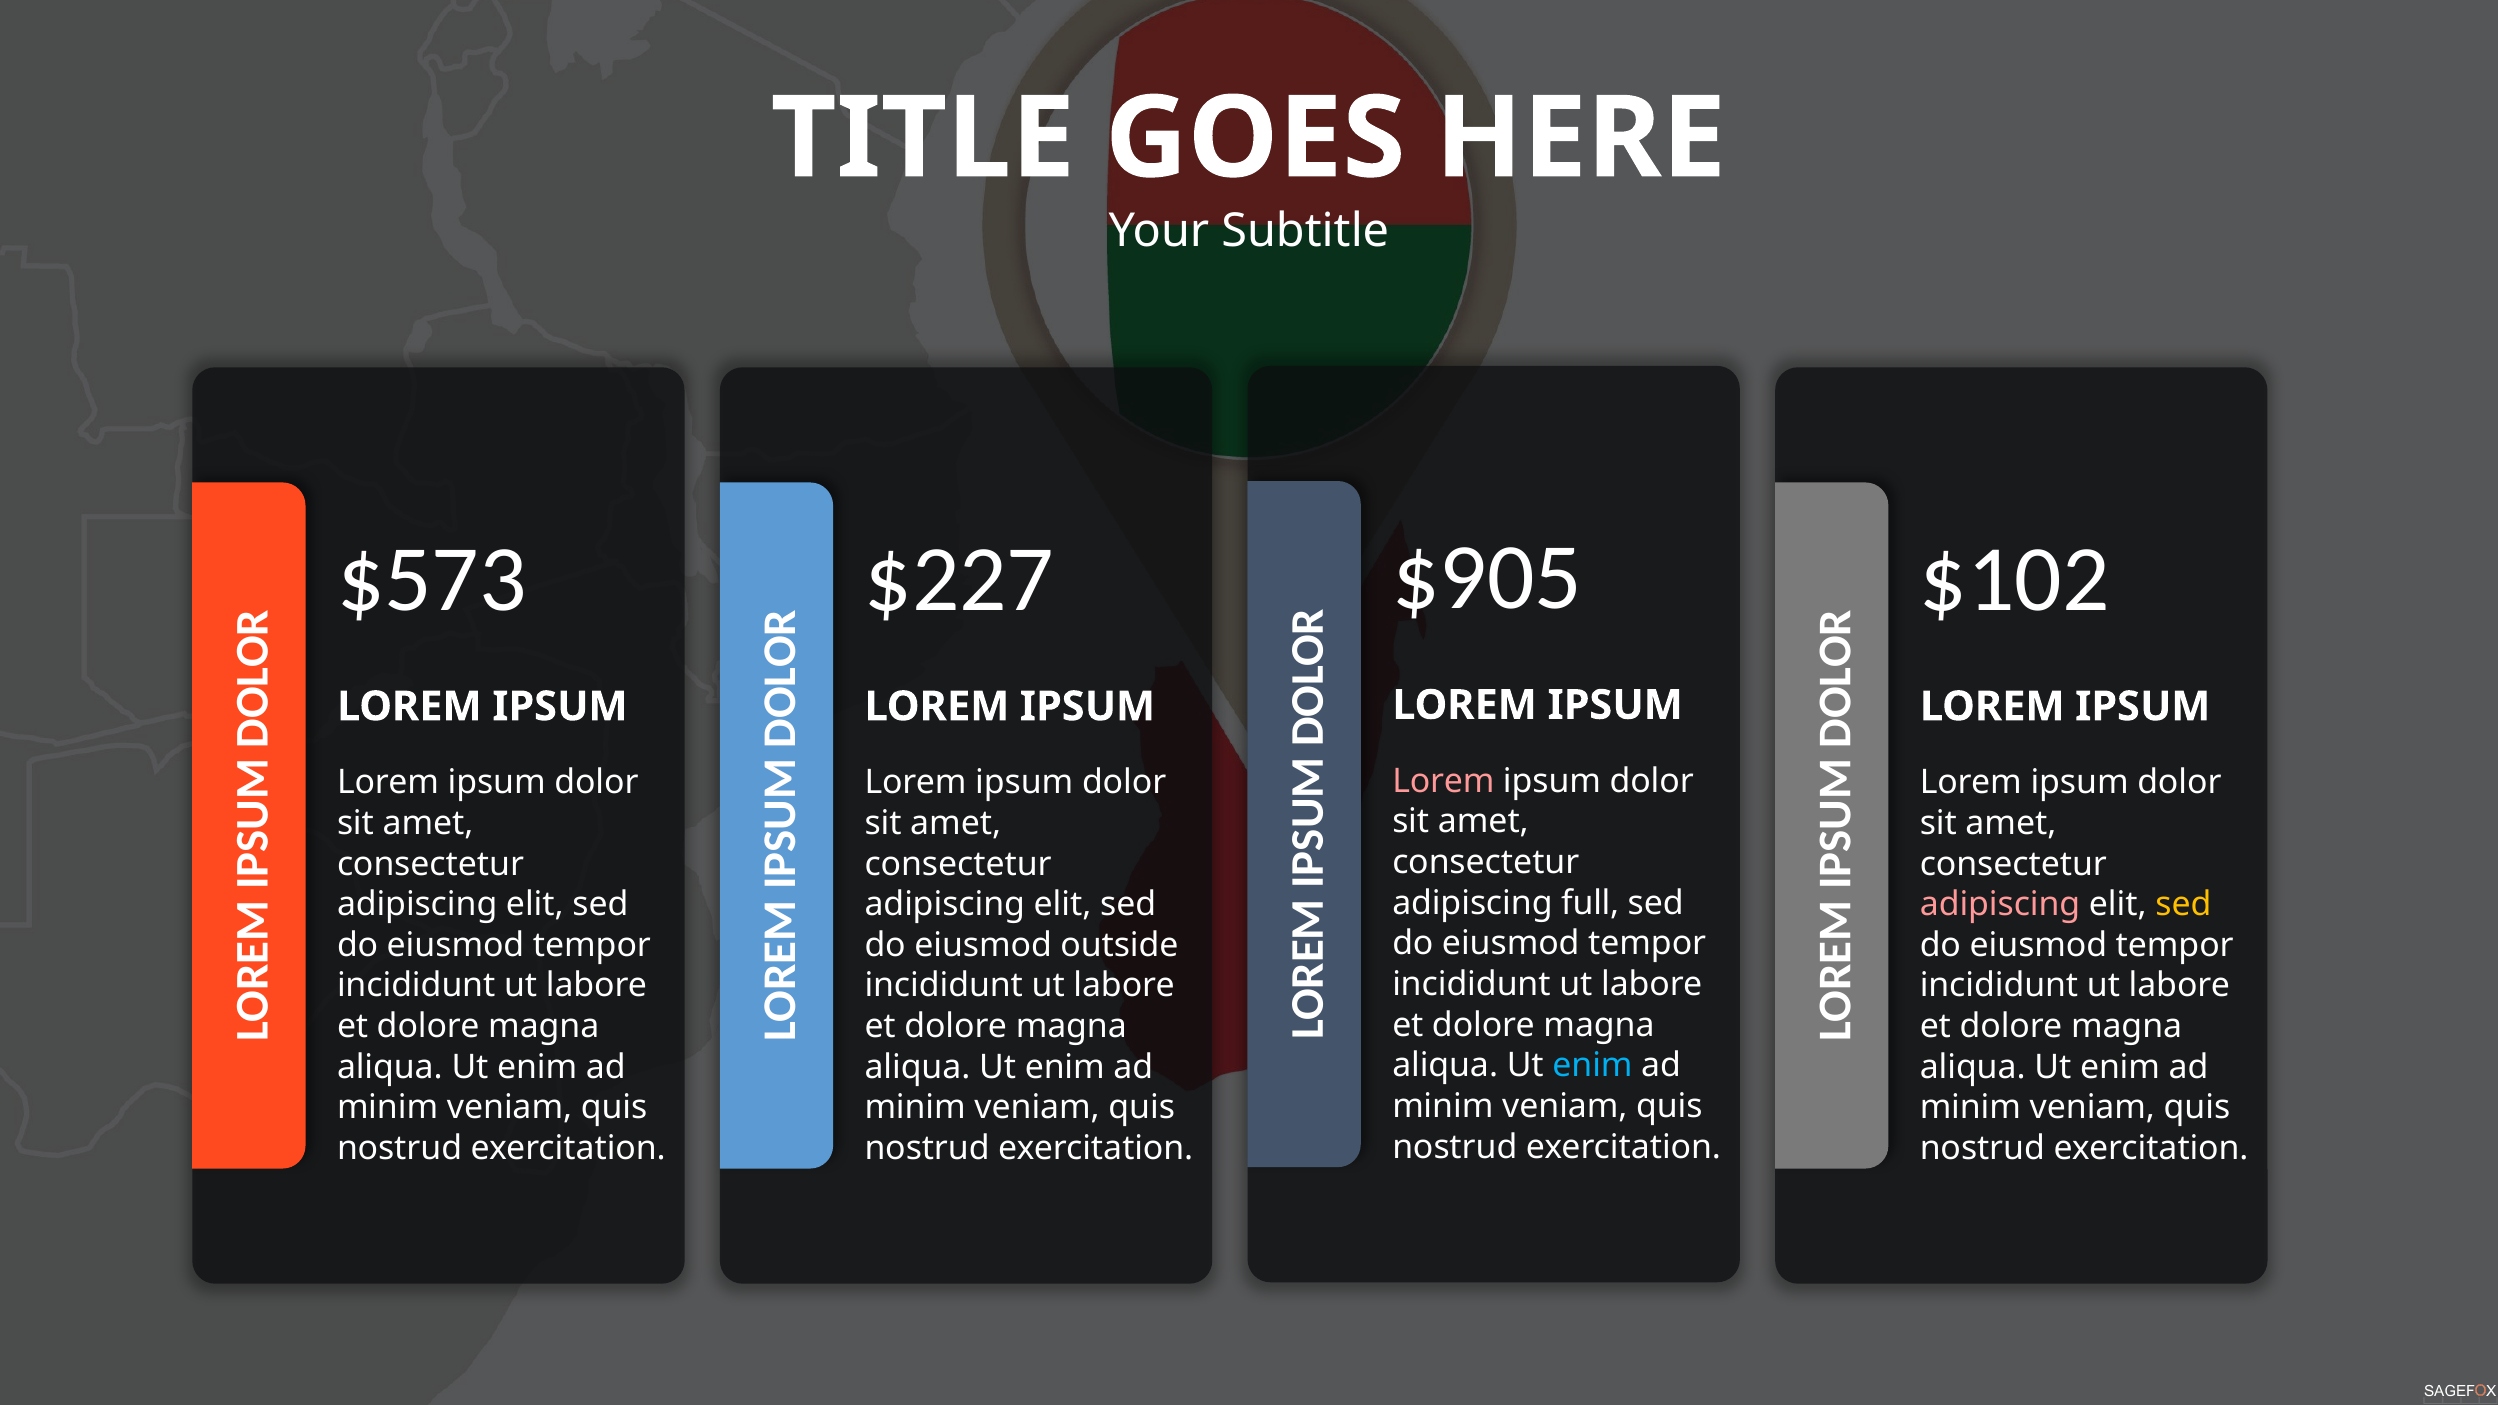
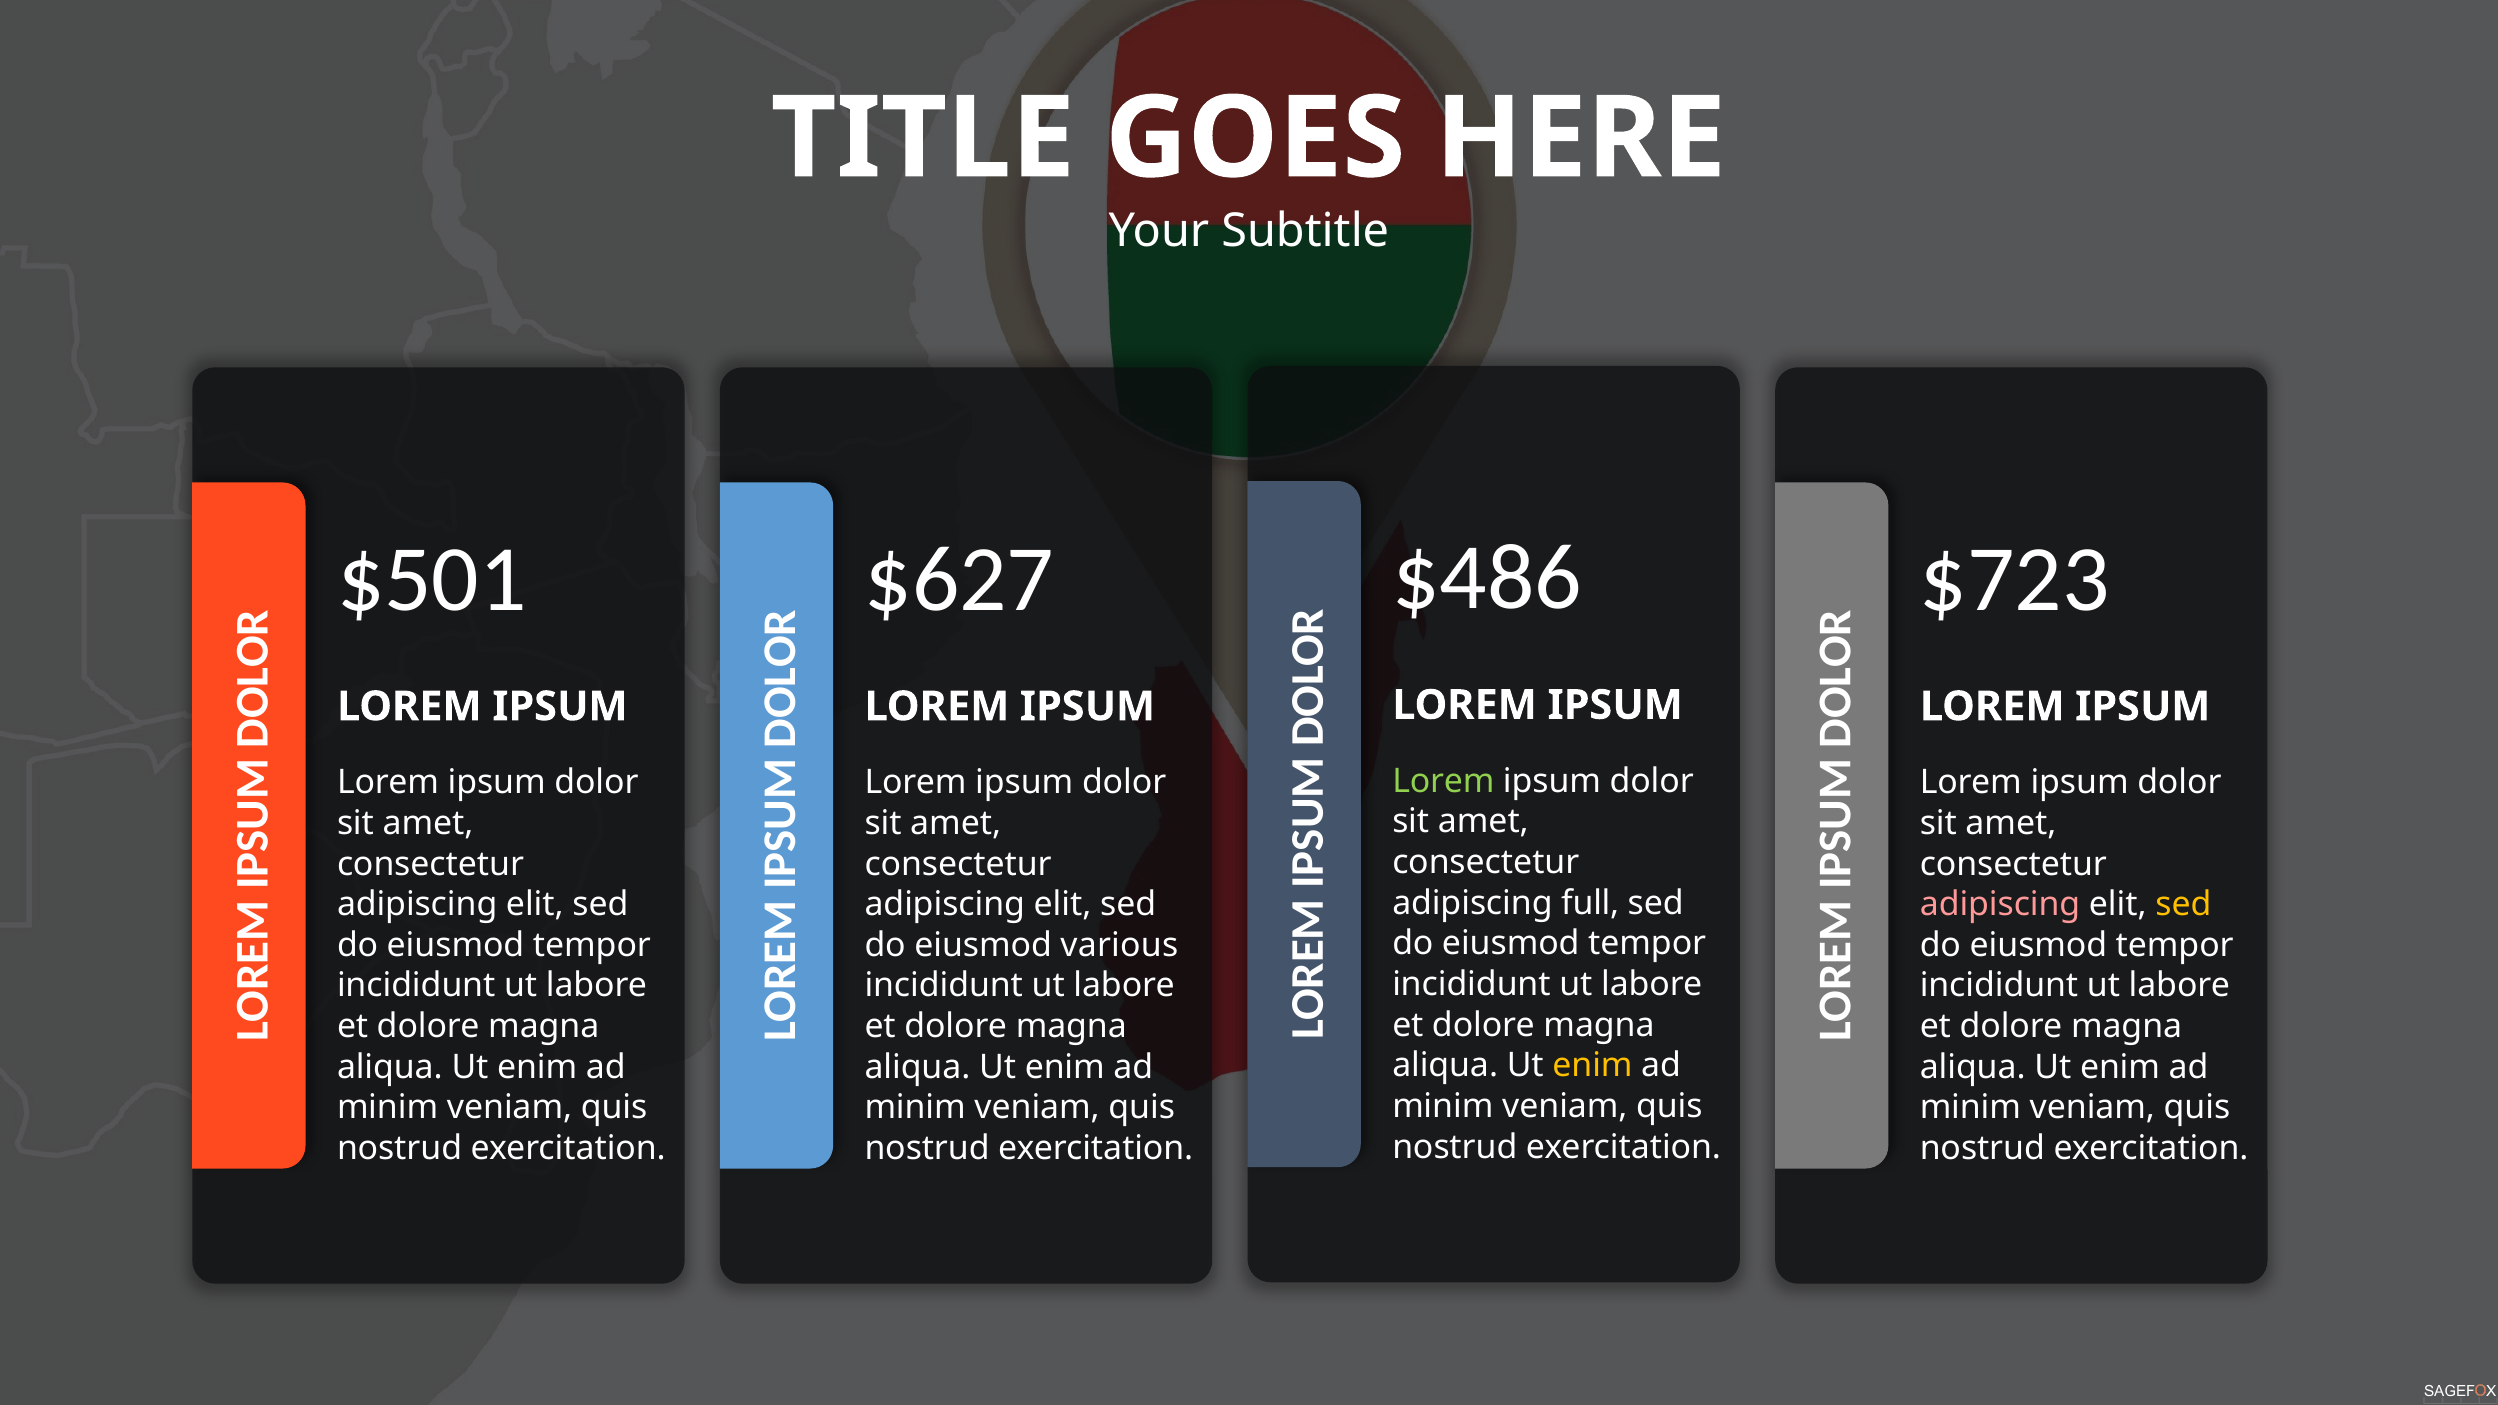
$905: $905 -> $486 (1487, 578)
$573: $573 -> $501 (432, 579)
$227: $227 -> $627 (959, 579)
$102: $102 -> $723 (2015, 579)
Lorem colour: pink -> light green (1443, 781)
outside: outside -> various (1119, 945)
enim colour: light blue -> yellow (1593, 1066)
